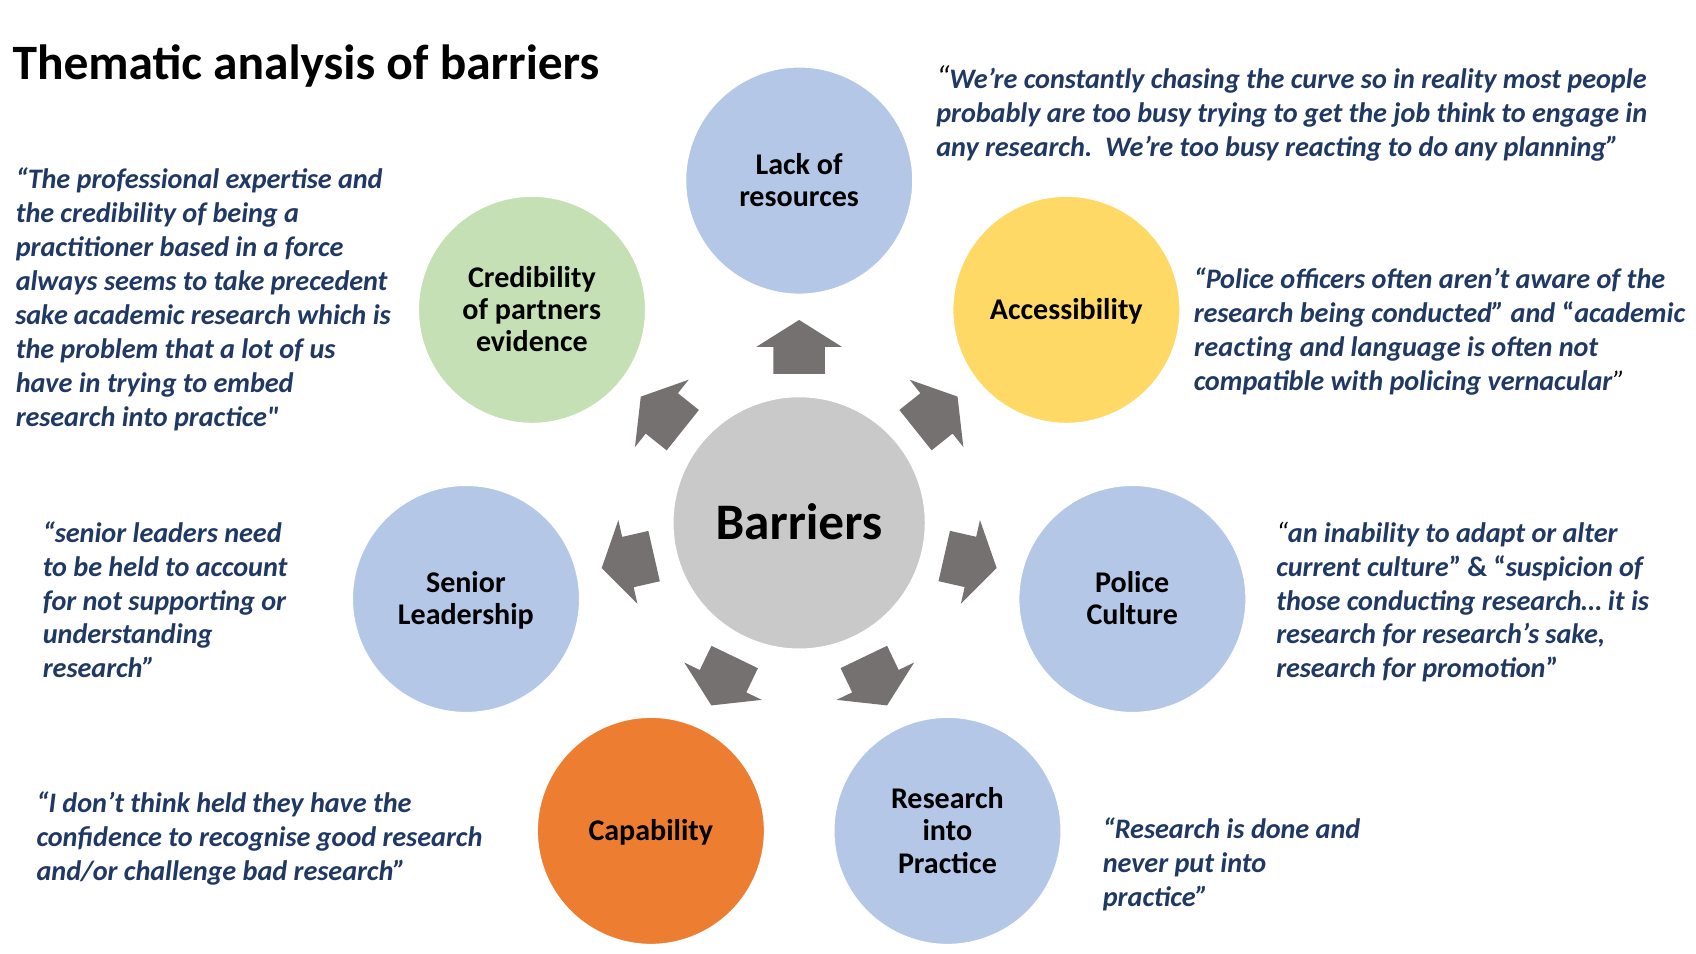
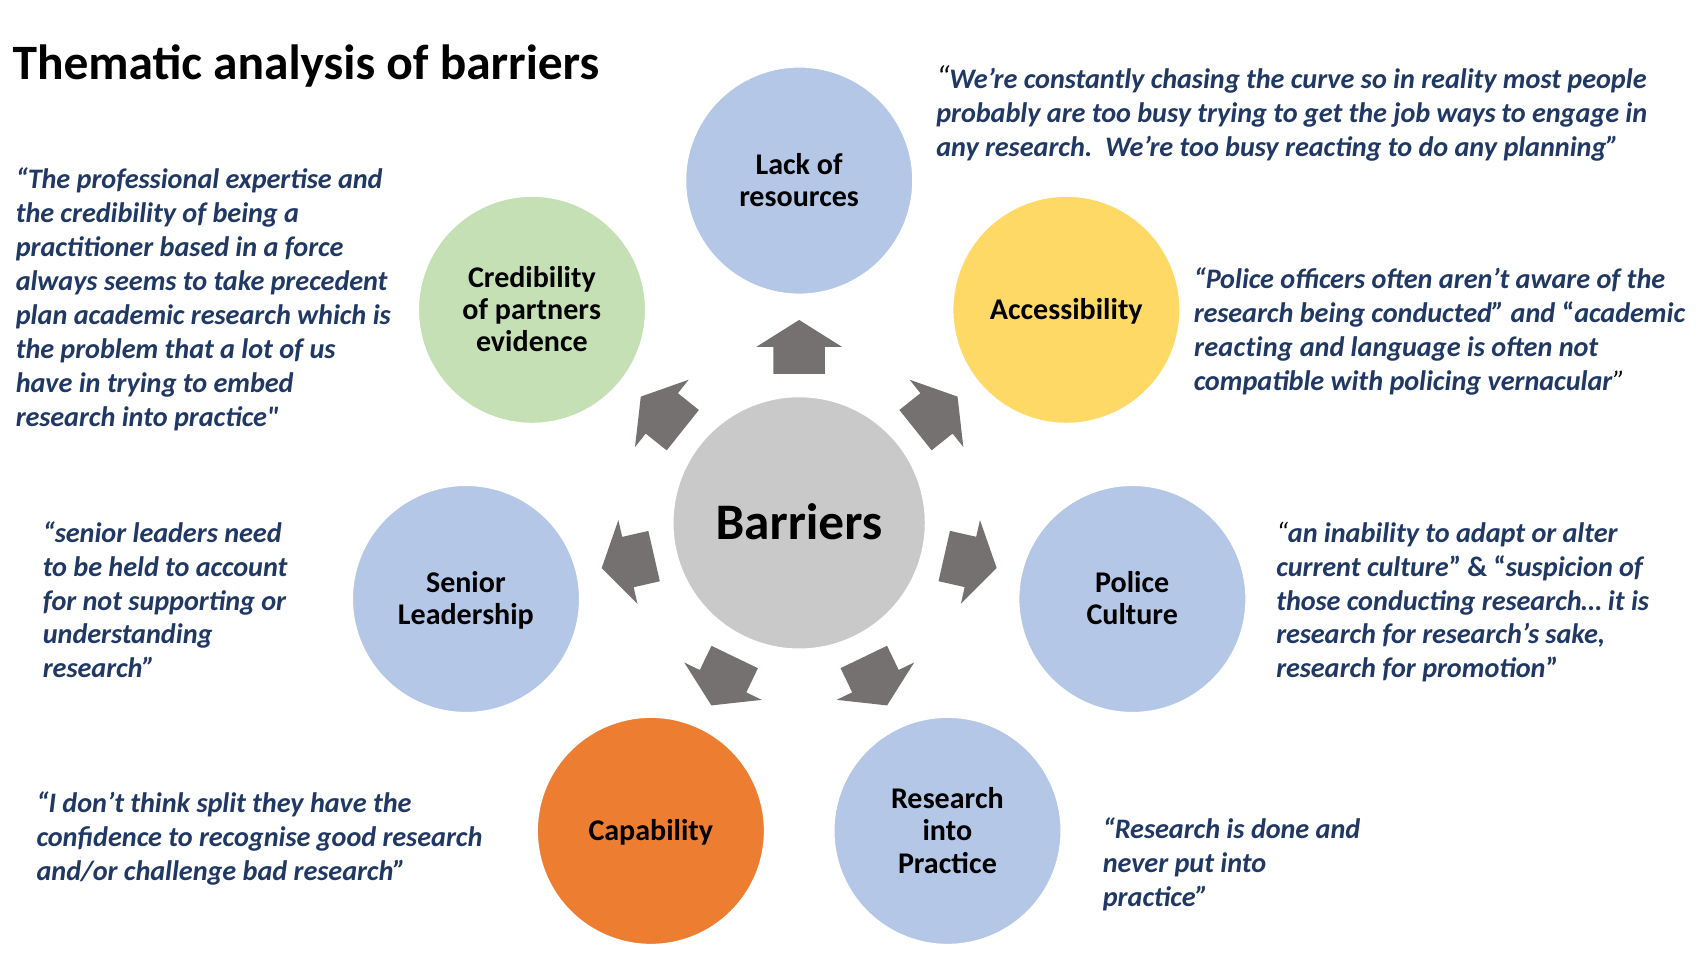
job think: think -> ways (1466, 113)
sake: sake -> plan (42, 315)
think held: held -> split (221, 803)
